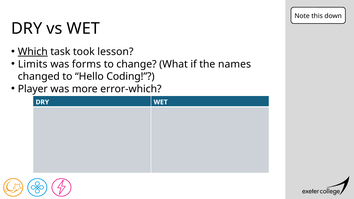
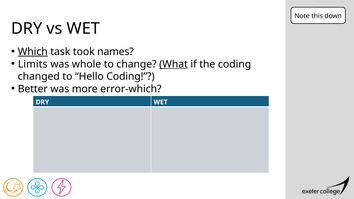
lesson: lesson -> names (116, 52)
forms: forms -> whole (87, 64)
What underline: none -> present (174, 64)
the names: names -> coding (235, 64)
Player: Player -> Better (33, 89)
